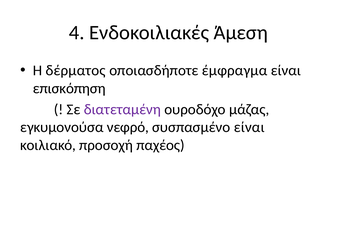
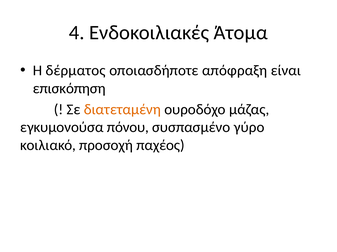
Άμεση: Άμεση -> Άτομα (241, 33)
έμφραγμα: έμφραγμα -> απόφραξη (235, 71)
διατεταμένη colour: purple -> orange (122, 110)
νεφρό: νεφρό -> πόνου (128, 128)
συσπασμένο είναι: είναι -> γύρο (249, 128)
